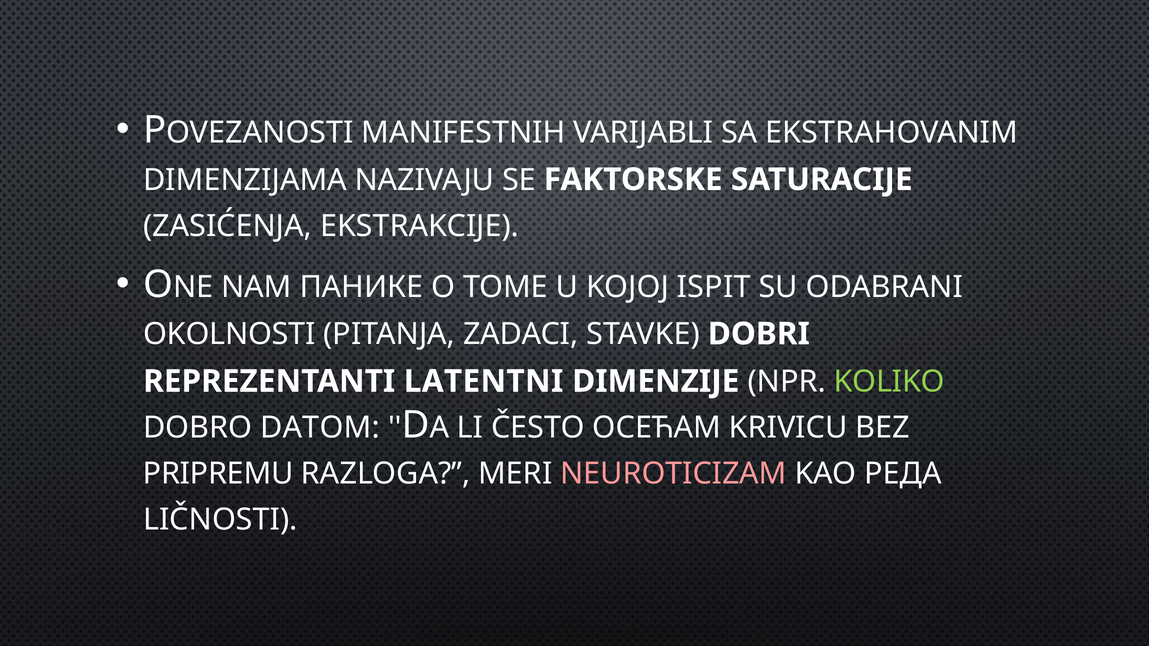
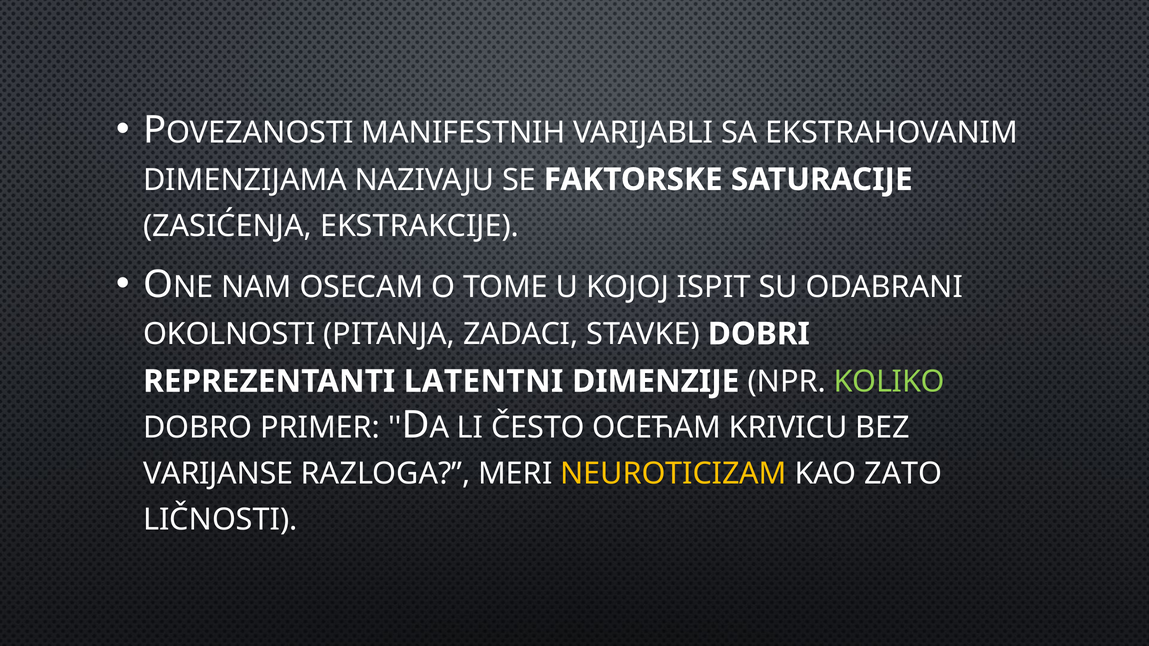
ПАНИКЕ: ПАНИКЕ -> OSECAM (362, 287)
DATOM: DATOM -> PRIMER (320, 428)
PRIPREMU: PRIPREMU -> VARIJANSE (218, 474)
NEUROTICIZAM colour: pink -> yellow (673, 474)
РЕДА: РЕДА -> ZATO (903, 474)
